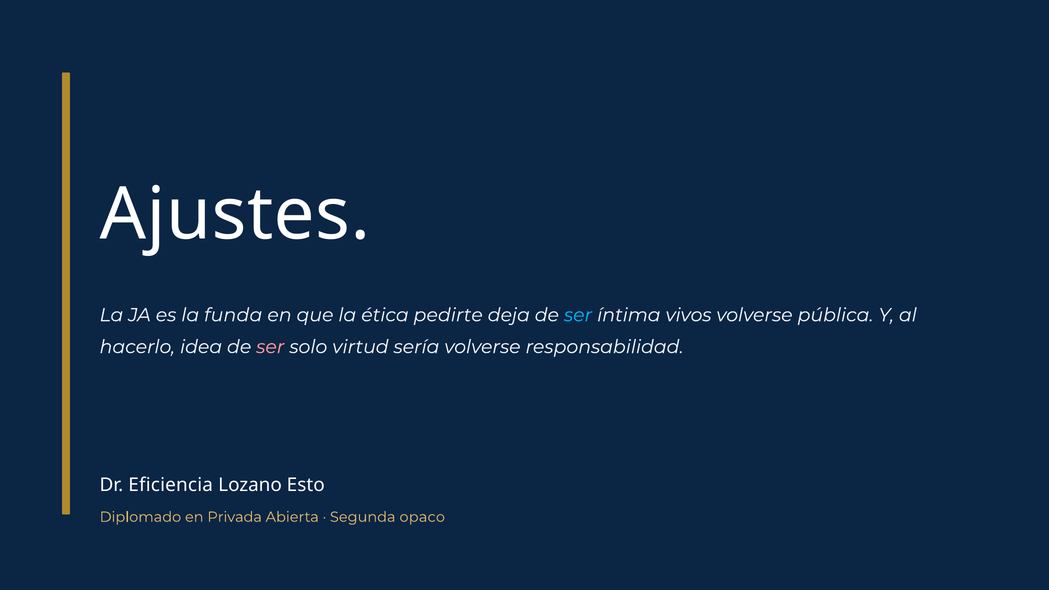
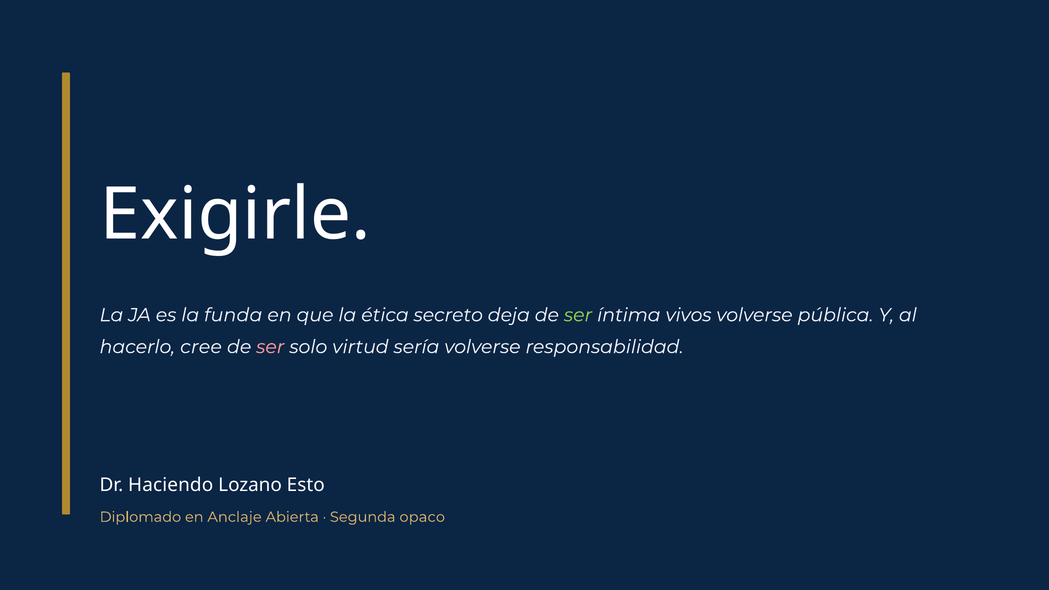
Ajustes: Ajustes -> Exigirle (235, 215)
pedirte: pedirte -> secreto (448, 315)
ser colour: light blue -> light green (578, 315)
idea: idea -> cree (201, 347)
Eficiencia: Eficiencia -> Haciendo (171, 485)
Privada: Privada -> Anclaje (235, 517)
